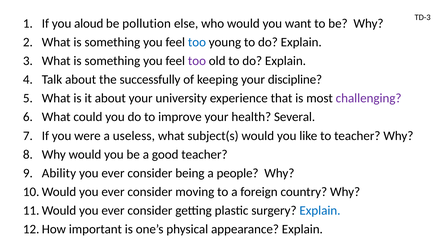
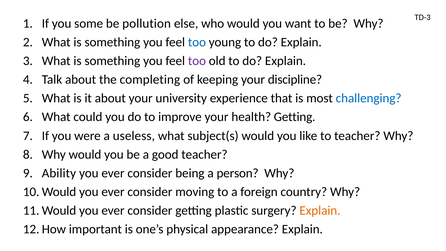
aloud: aloud -> some (89, 24)
successfully: successfully -> completing (150, 80)
challenging colour: purple -> blue (369, 98)
health Several: Several -> Getting (295, 117)
people: people -> person (238, 173)
Explain colour: blue -> orange (320, 210)
